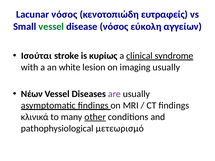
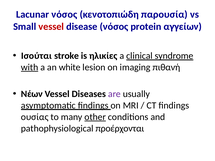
ευτραφείς: ευτραφείς -> παρουσία (164, 15)
vessel colour: green -> red (51, 27)
εύκολη: εύκολη -> protein (146, 27)
κυρίως: κυρίως -> ηλικίες (103, 56)
with underline: none -> present (30, 67)
imaging usually: usually -> πιθανή (166, 67)
κλινικά: κλινικά -> ουσίας (35, 117)
μετεωρισμό: μετεωρισμό -> προέρχονται (120, 129)
